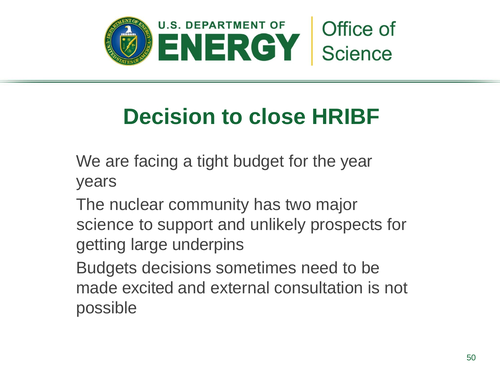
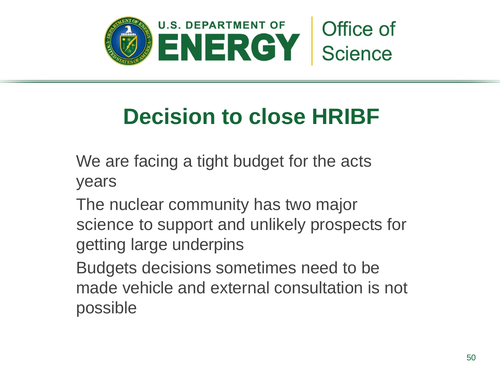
year: year -> acts (356, 161)
excited: excited -> vehicle (148, 288)
